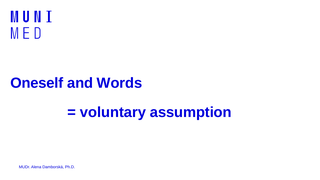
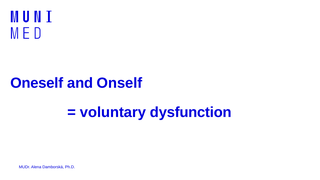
Words: Words -> Onself (119, 83)
assumption: assumption -> dysfunction (191, 112)
